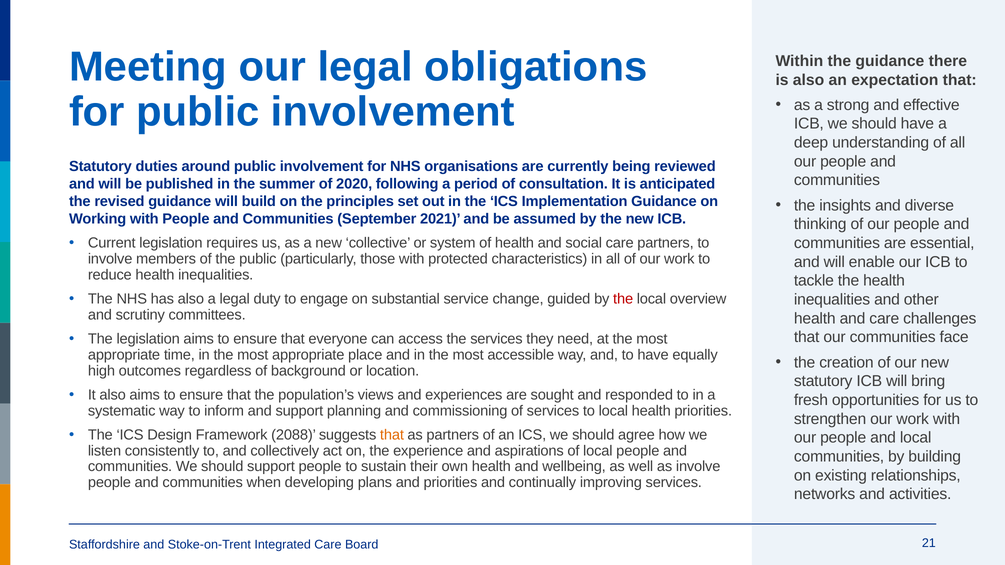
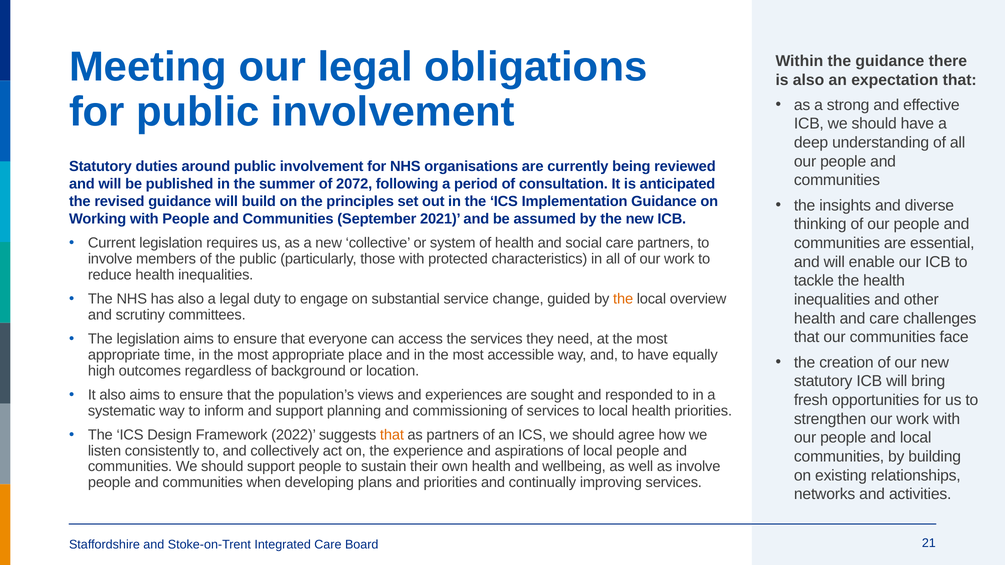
2020: 2020 -> 2072 (354, 184)
the colour: red -> orange (623, 299)
2088: 2088 -> 2022 (294, 435)
